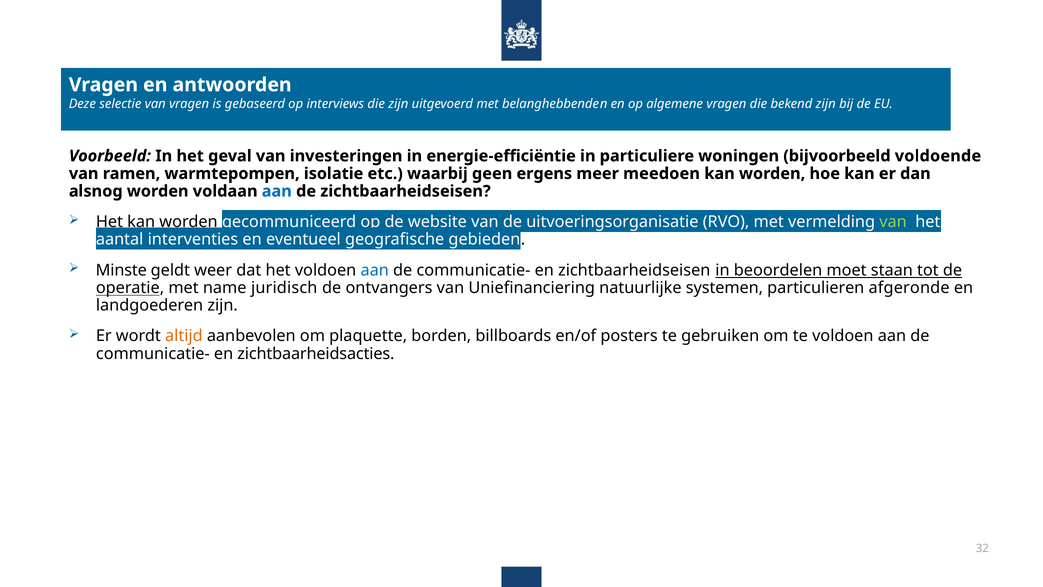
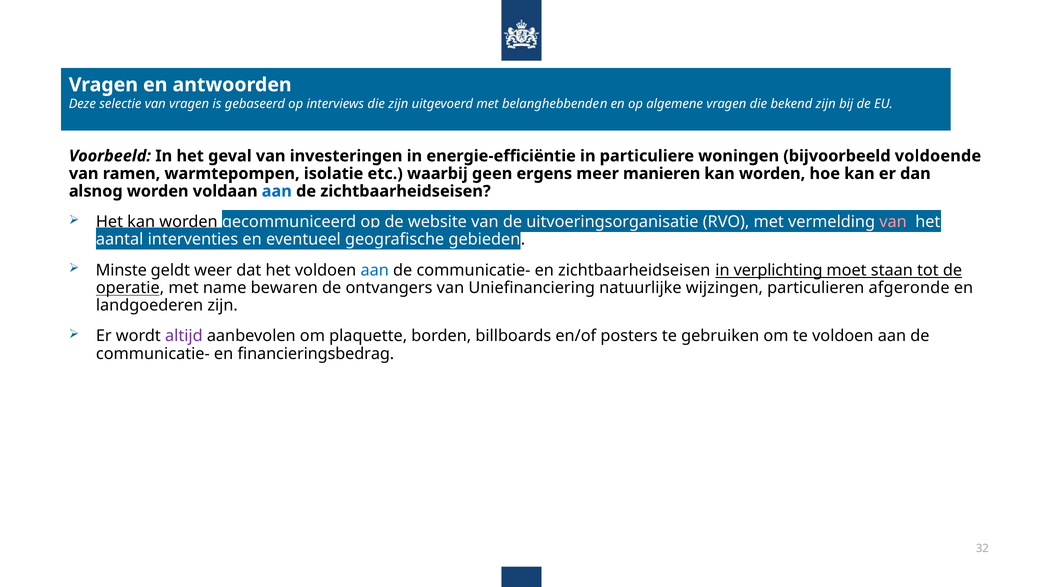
meedoen: meedoen -> manieren (662, 174)
van colour: light green -> pink (893, 222)
beoordelen: beoordelen -> verplichting (778, 270)
juridisch: juridisch -> bewaren (284, 288)
systemen: systemen -> wijzingen (724, 288)
altijd colour: orange -> purple (184, 336)
zichtbaarheidsacties: zichtbaarheidsacties -> financieringsbedrag (316, 354)
